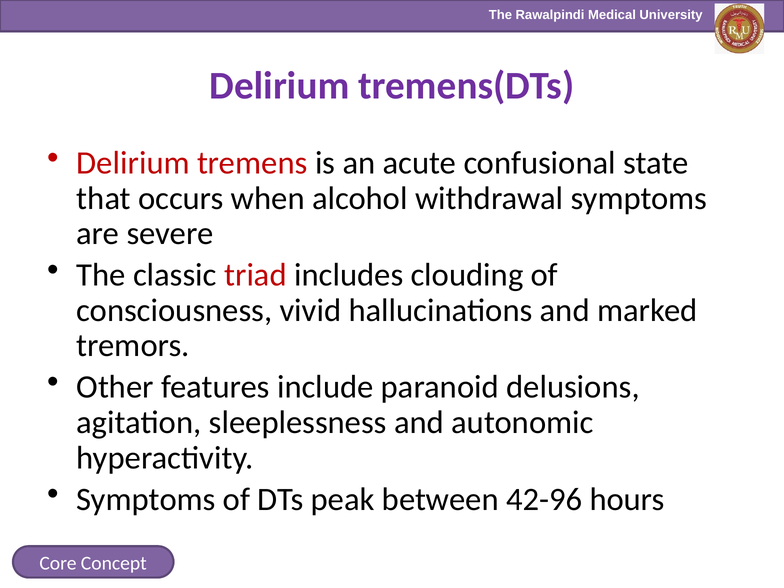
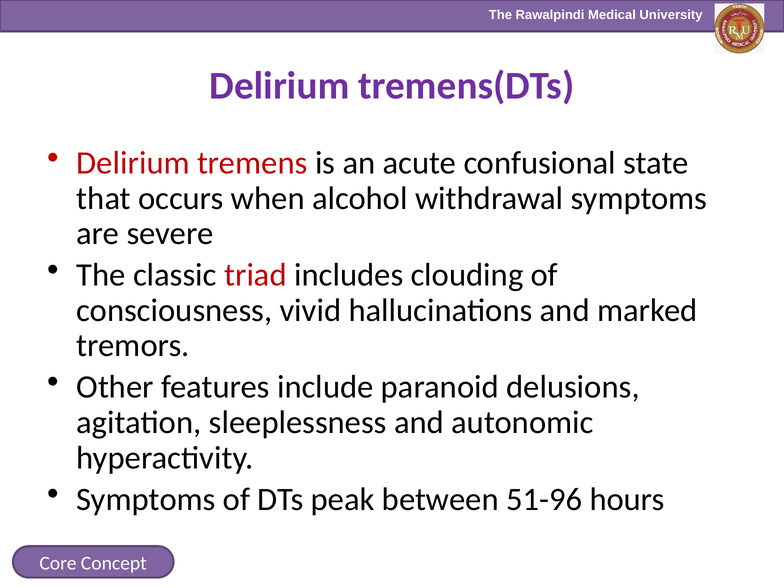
42-96: 42-96 -> 51-96 (544, 499)
